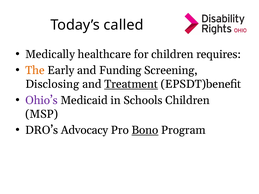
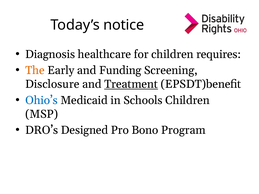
called: called -> notice (124, 25)
Medically: Medically -> Diagnosis (50, 54)
Disclosing: Disclosing -> Disclosure (52, 84)
Ohio’s colour: purple -> blue (41, 100)
Advocacy: Advocacy -> Designed (85, 130)
Bono underline: present -> none (145, 130)
